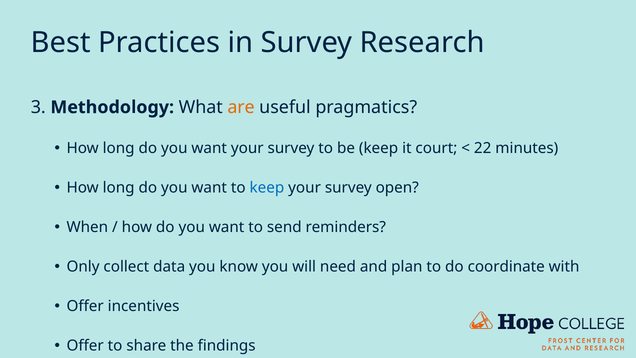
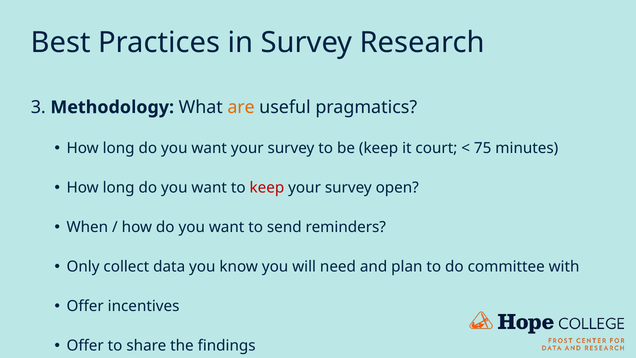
22: 22 -> 75 (483, 148)
keep colour: blue -> red (267, 188)
coordinate: coordinate -> committee (506, 267)
